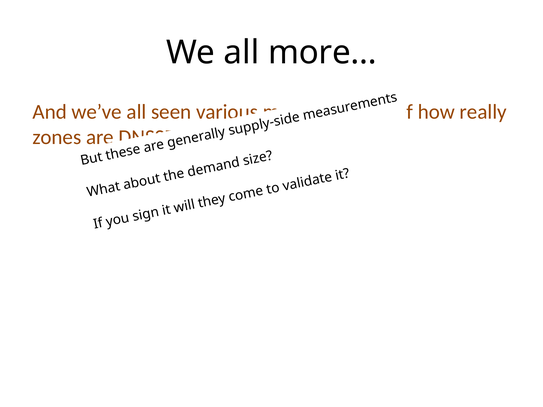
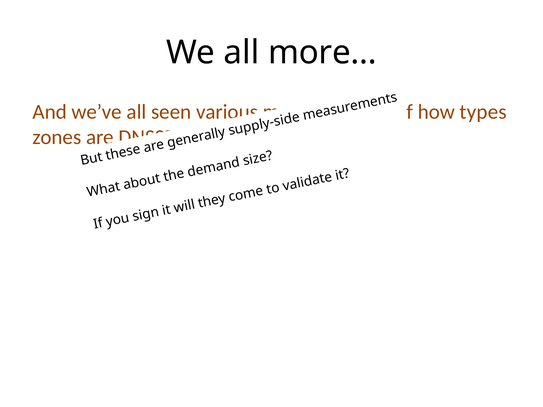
really: really -> types (483, 112)
